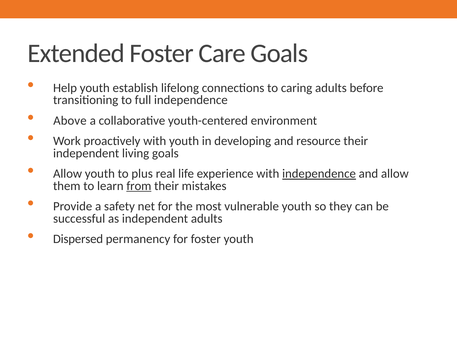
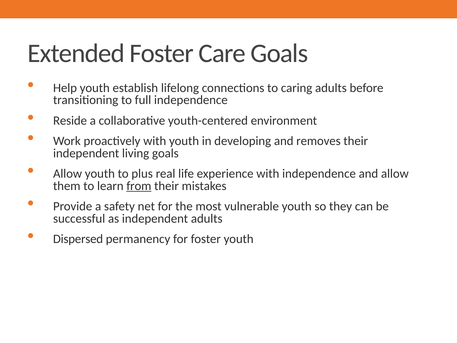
Above: Above -> Reside (70, 120)
resource: resource -> removes (318, 141)
independence underline: present -> none (319, 174)
